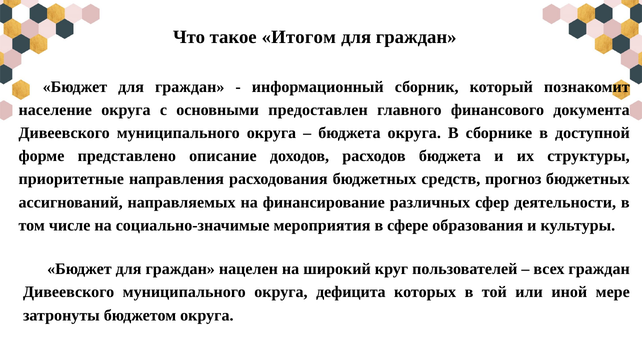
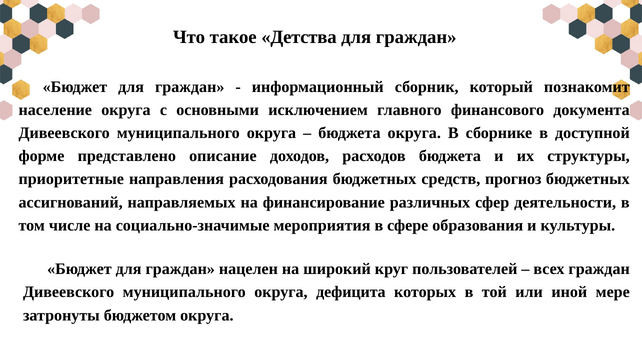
Итогом: Итогом -> Детства (299, 37)
предоставлен: предоставлен -> исключением (318, 110)
